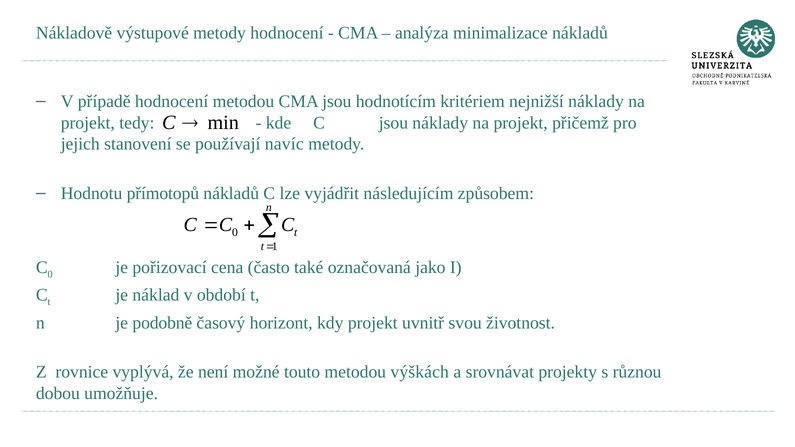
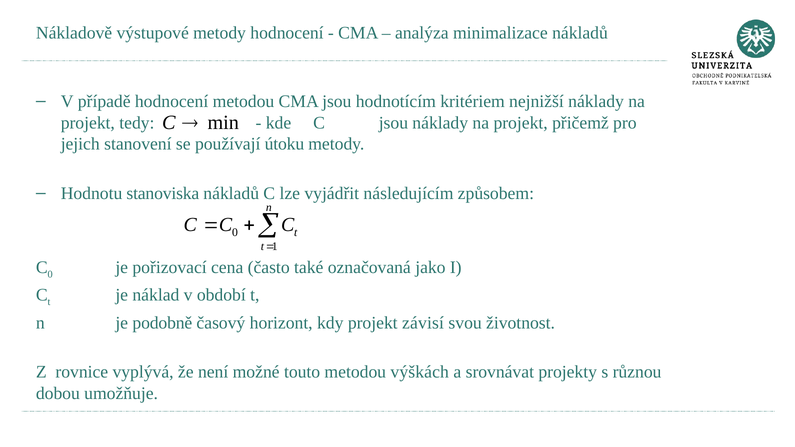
navíc: navíc -> útoku (284, 144)
přímotopů: přímotopů -> stanoviska (163, 193)
uvnitř: uvnitř -> závisí (423, 323)
